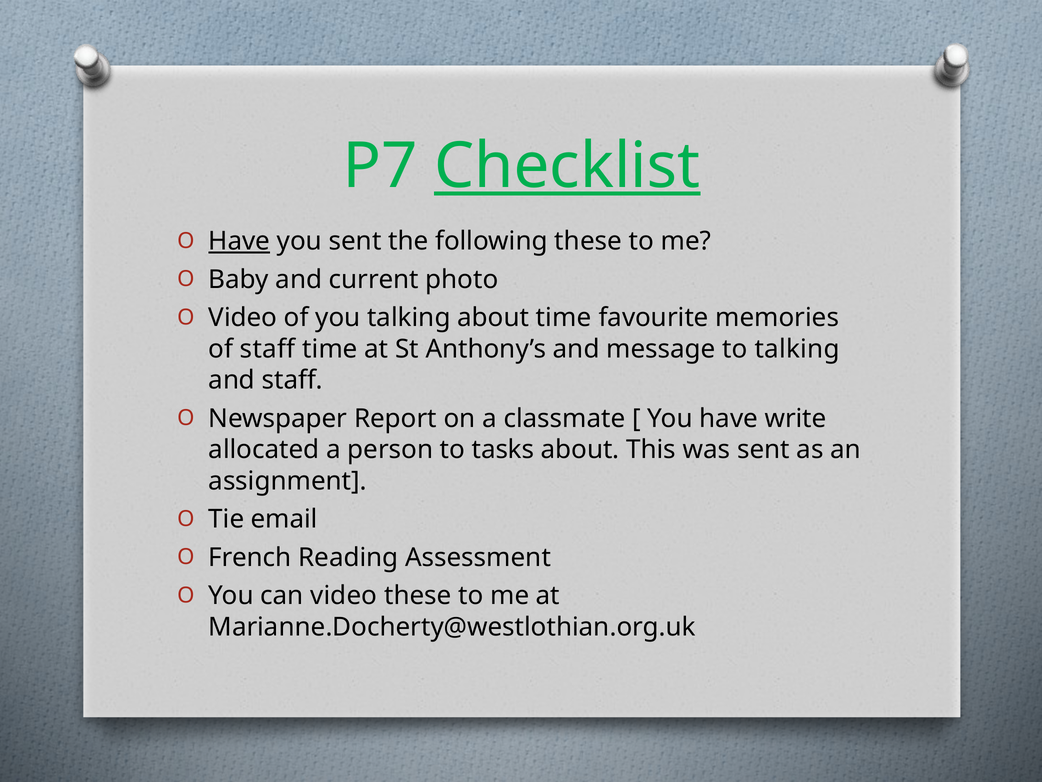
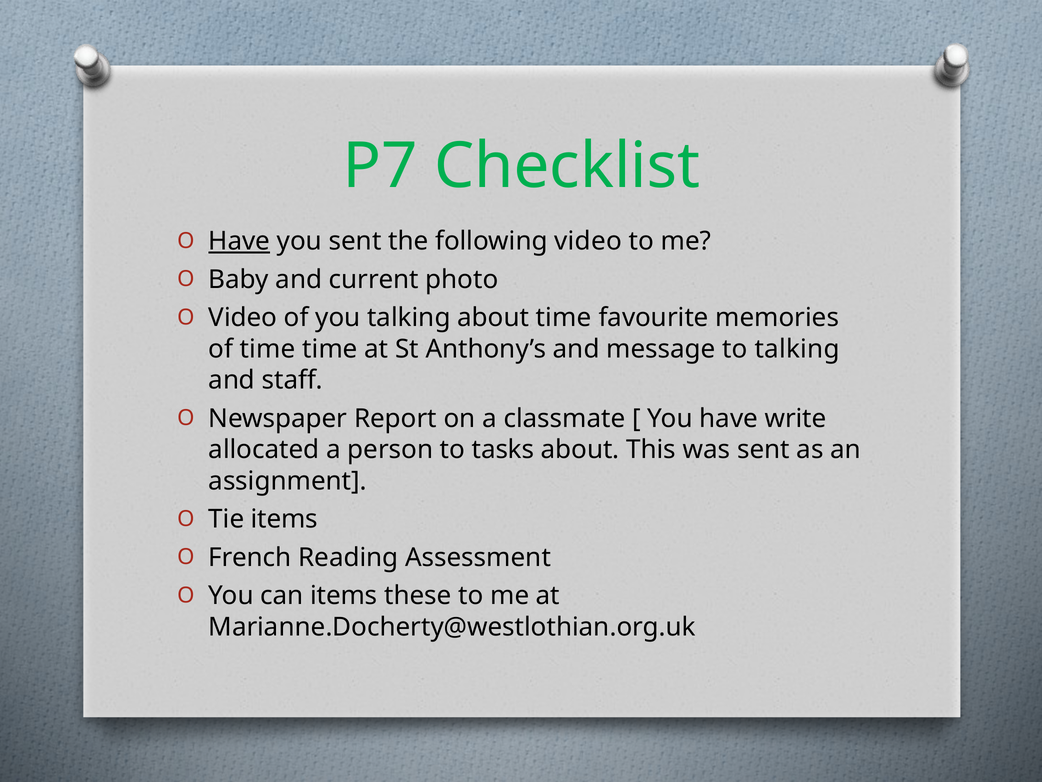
Checklist underline: present -> none (567, 166)
following these: these -> video (588, 241)
of staff: staff -> time (268, 349)
Tie email: email -> items (284, 519)
can video: video -> items (344, 595)
